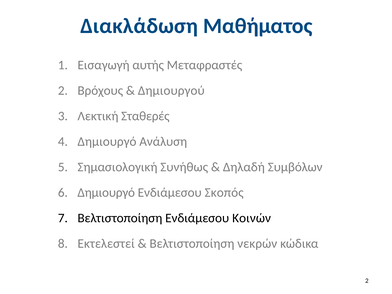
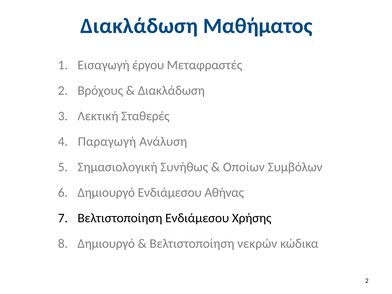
αυτής: αυτής -> έργου (148, 65)
Δημιουργού: Δημιουργού -> Διακλάδωση (171, 91)
Δημιουργό: Δημιουργό -> Παραγωγή (107, 142)
Δηλαδή: Δηλαδή -> Οποίων (244, 167)
Σκοπός: Σκοπός -> Αθήνας (224, 193)
Κοινών: Κοινών -> Χρήσης (252, 218)
Εκτελεστεί: Εκτελεστεί -> Δημιουργό (106, 243)
